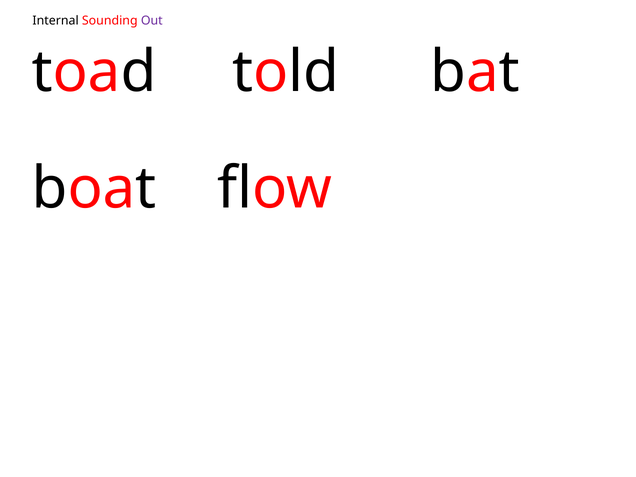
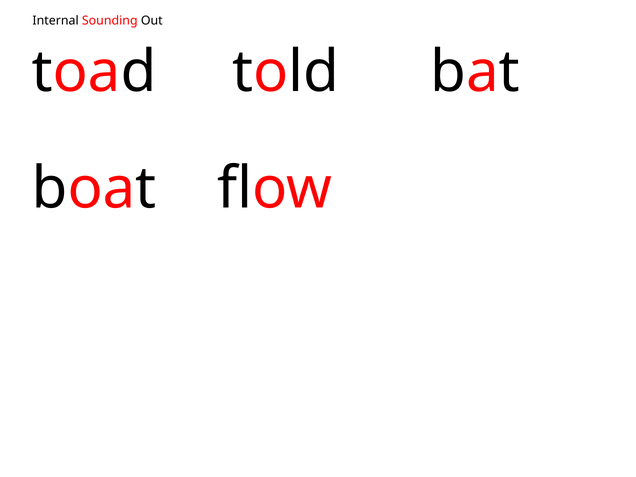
Out colour: purple -> black (152, 21)
